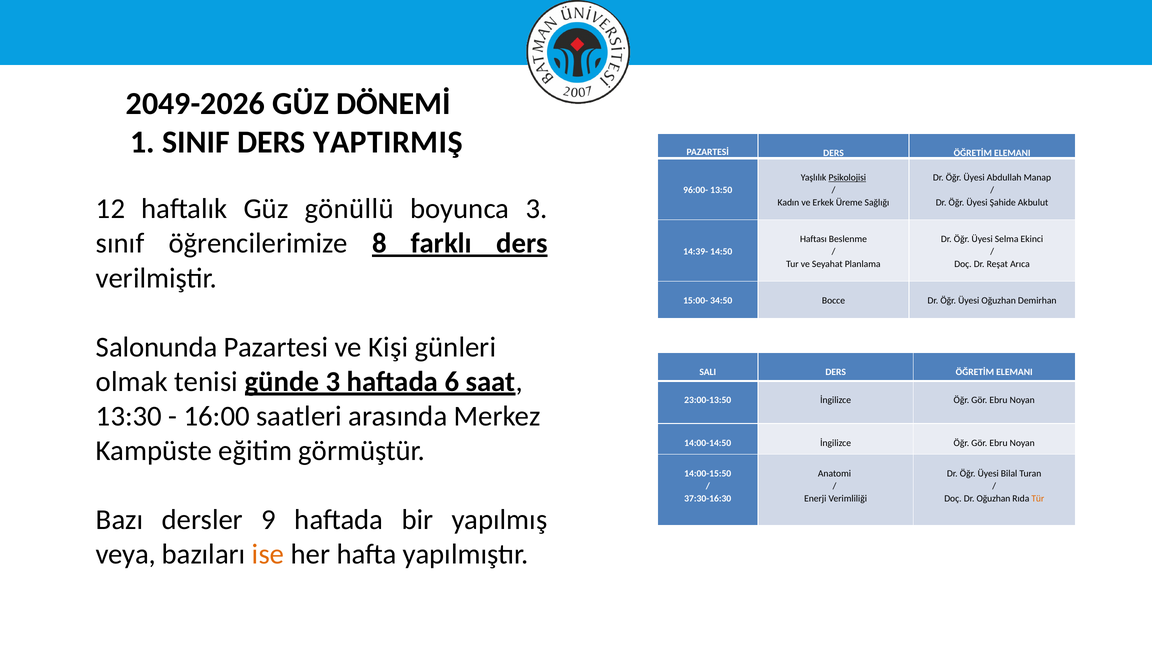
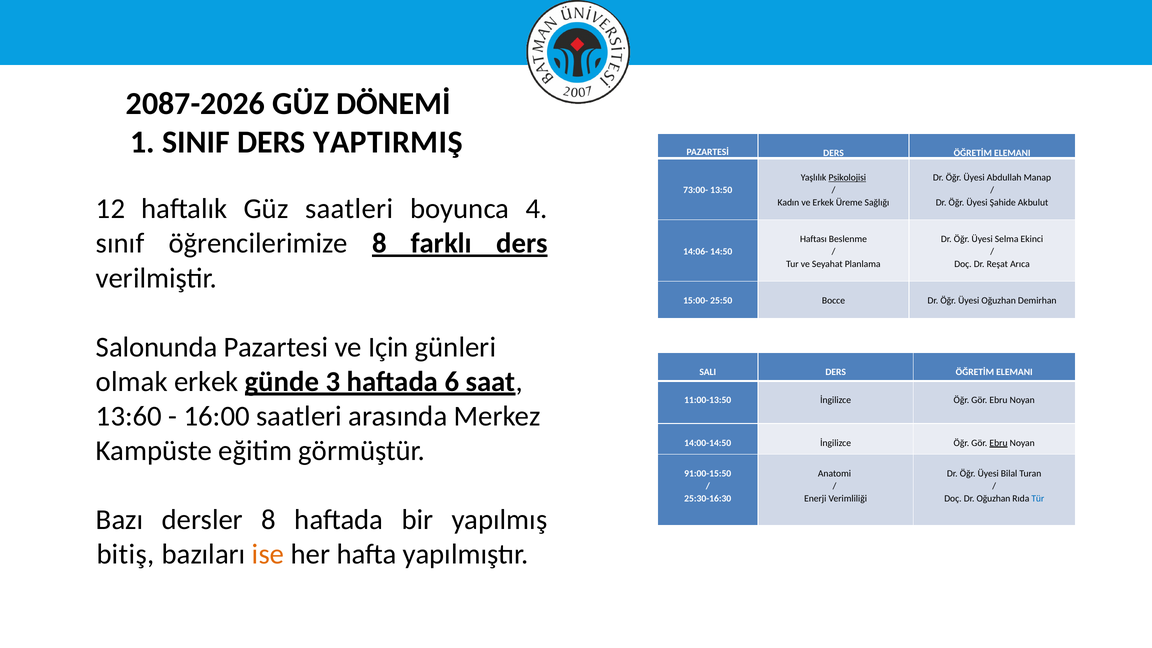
2049-2026: 2049-2026 -> 2087-2026 (196, 104)
96:00-: 96:00- -> 73:00- (696, 190)
Güz gönüllü: gönüllü -> saatleri (349, 209)
boyunca 3: 3 -> 4 (536, 209)
14:39-: 14:39- -> 14:06- (696, 252)
34:50: 34:50 -> 25:50 (721, 301)
Kişi: Kişi -> Için (388, 347)
olmak tenisi: tenisi -> erkek (206, 382)
23:00-13:50: 23:00-13:50 -> 11:00-13:50 (708, 400)
13:30: 13:30 -> 13:60 (129, 416)
Ebru underline: none -> present (998, 443)
14:00-15:50: 14:00-15:50 -> 91:00-15:50 (708, 473)
37:30-16:30: 37:30-16:30 -> 25:30-16:30 (708, 498)
Tür colour: orange -> blue (1038, 498)
dersler 9: 9 -> 8 (269, 520)
veya: veya -> bitiş (125, 554)
